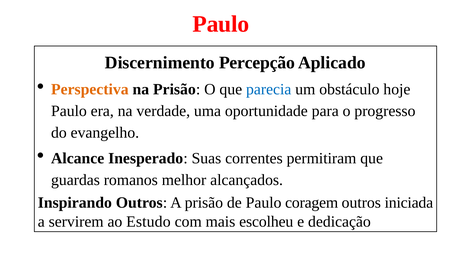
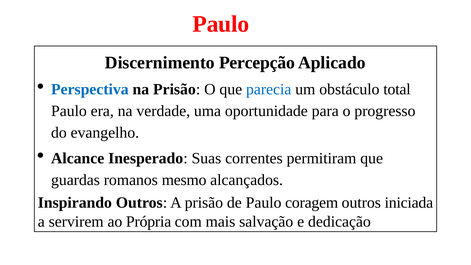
Perspectiva colour: orange -> blue (90, 89)
hoje: hoje -> total (397, 89)
melhor: melhor -> mesmo (184, 180)
Estudo: Estudo -> Própria (149, 221)
escolheu: escolheu -> salvação (266, 221)
